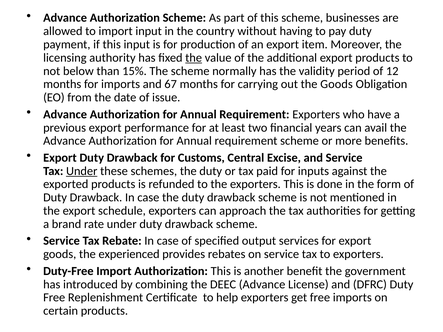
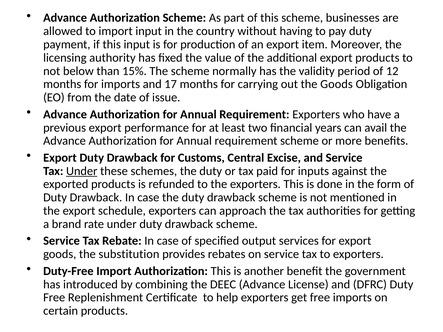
the underline: present -> none (194, 58)
67: 67 -> 17 (171, 84)
experienced: experienced -> substitution (129, 254)
